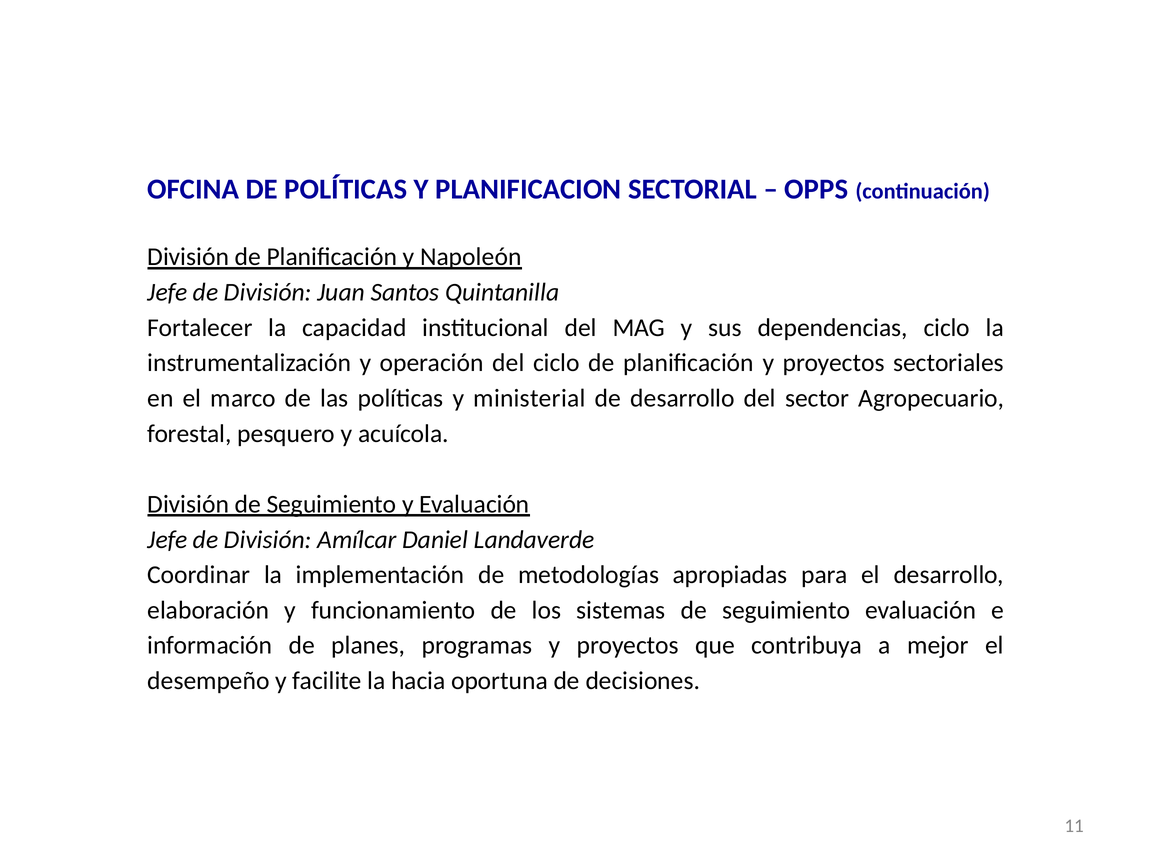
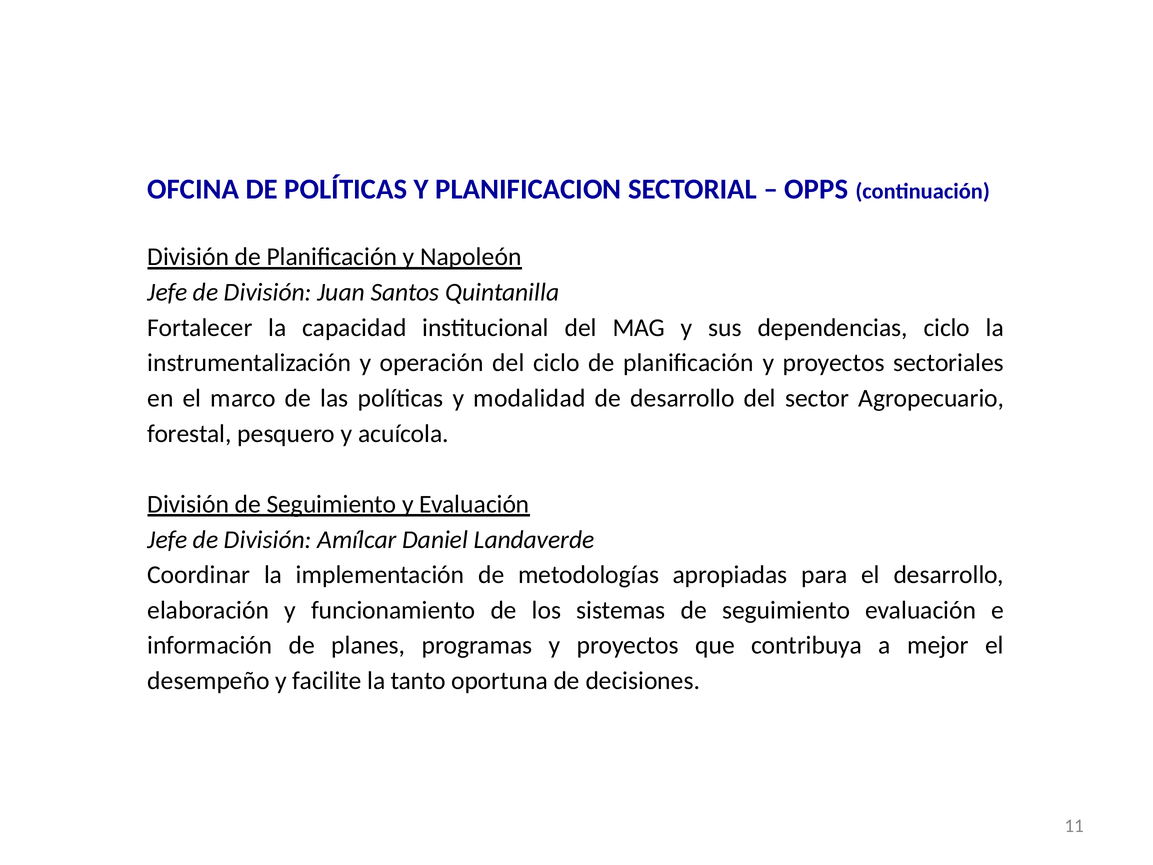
ministerial: ministerial -> modalidad (529, 398)
hacia: hacia -> tanto (418, 681)
